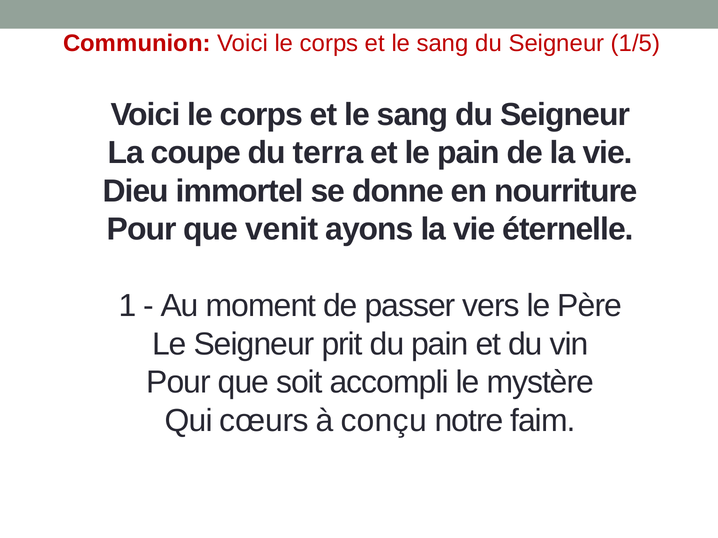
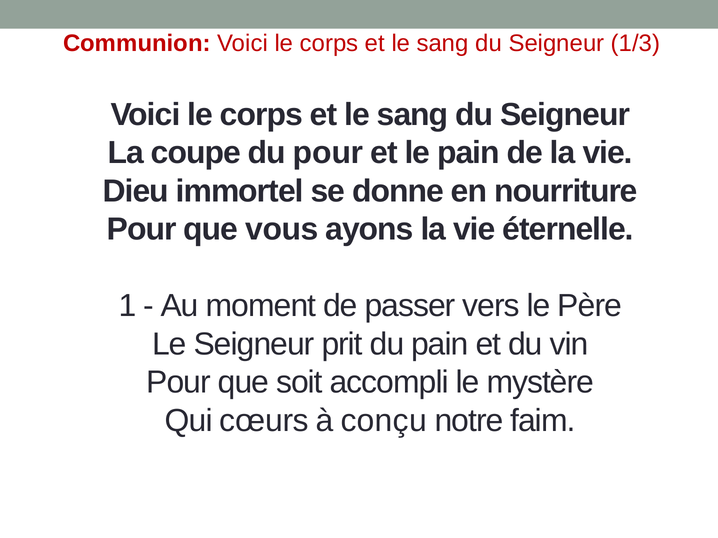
1/5: 1/5 -> 1/3 (636, 43)
du terra: terra -> pour (328, 153)
venit: venit -> vous (282, 230)
